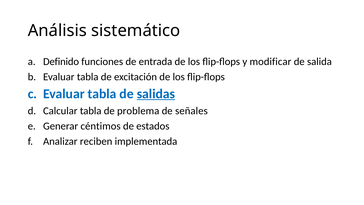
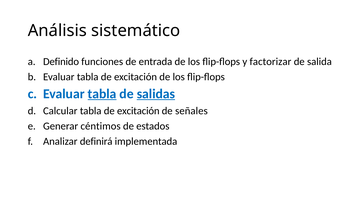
modificar: modificar -> factorizar (270, 62)
tabla underline: none -> present (102, 94)
Calcular tabla de problema: problema -> excitación (138, 111)
reciben: reciben -> definirá (96, 141)
